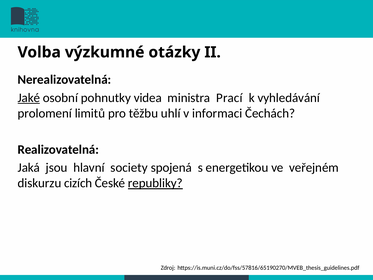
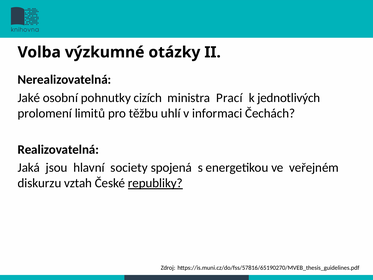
Jaké underline: present -> none (29, 98)
videa: videa -> cizích (148, 98)
vyhledávání: vyhledávání -> jednotlivých (289, 98)
cizích: cizích -> vztah (78, 183)
